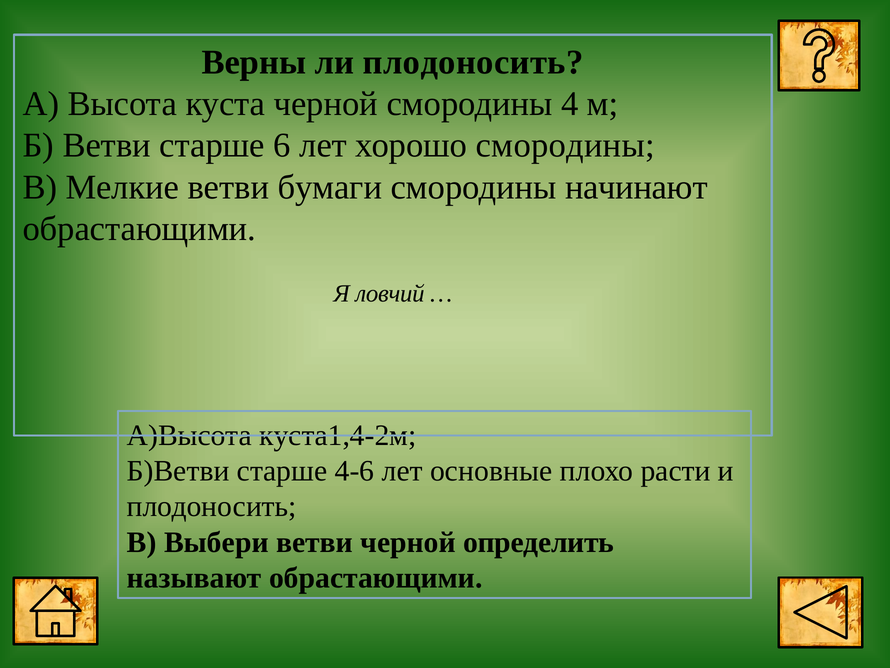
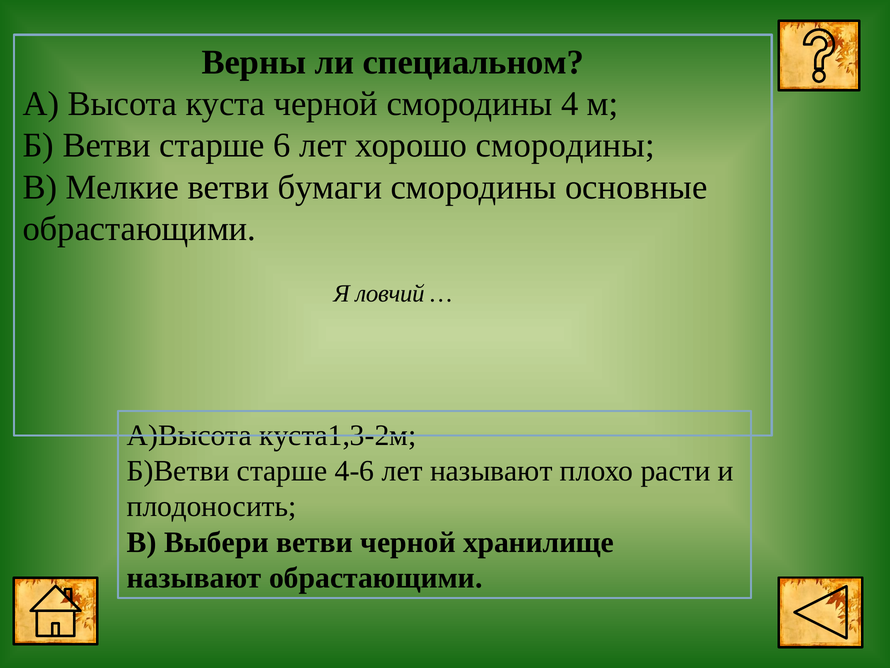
ли плодоносить: плодоносить -> специальном (473, 62)
начинают: начинают -> основные (636, 187)
куста1,4-2м: куста1,4-2м -> куста1,3-2м (338, 435)
лет основные: основные -> называют (491, 471)
определить: определить -> хранилище (539, 542)
